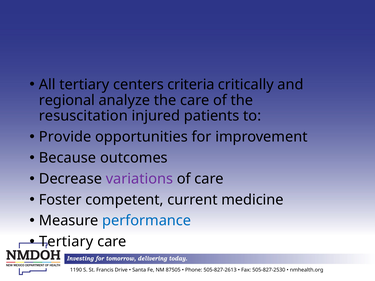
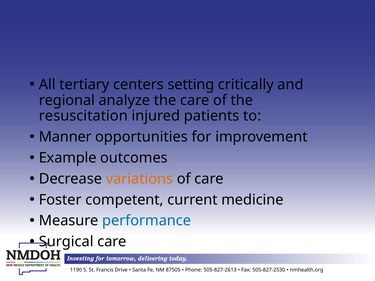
criteria: criteria -> setting (191, 85)
Provide: Provide -> Manner (65, 137)
Because: Because -> Example (68, 158)
variations colour: purple -> orange (139, 179)
Tertiary: Tertiary -> Surgical (66, 242)
